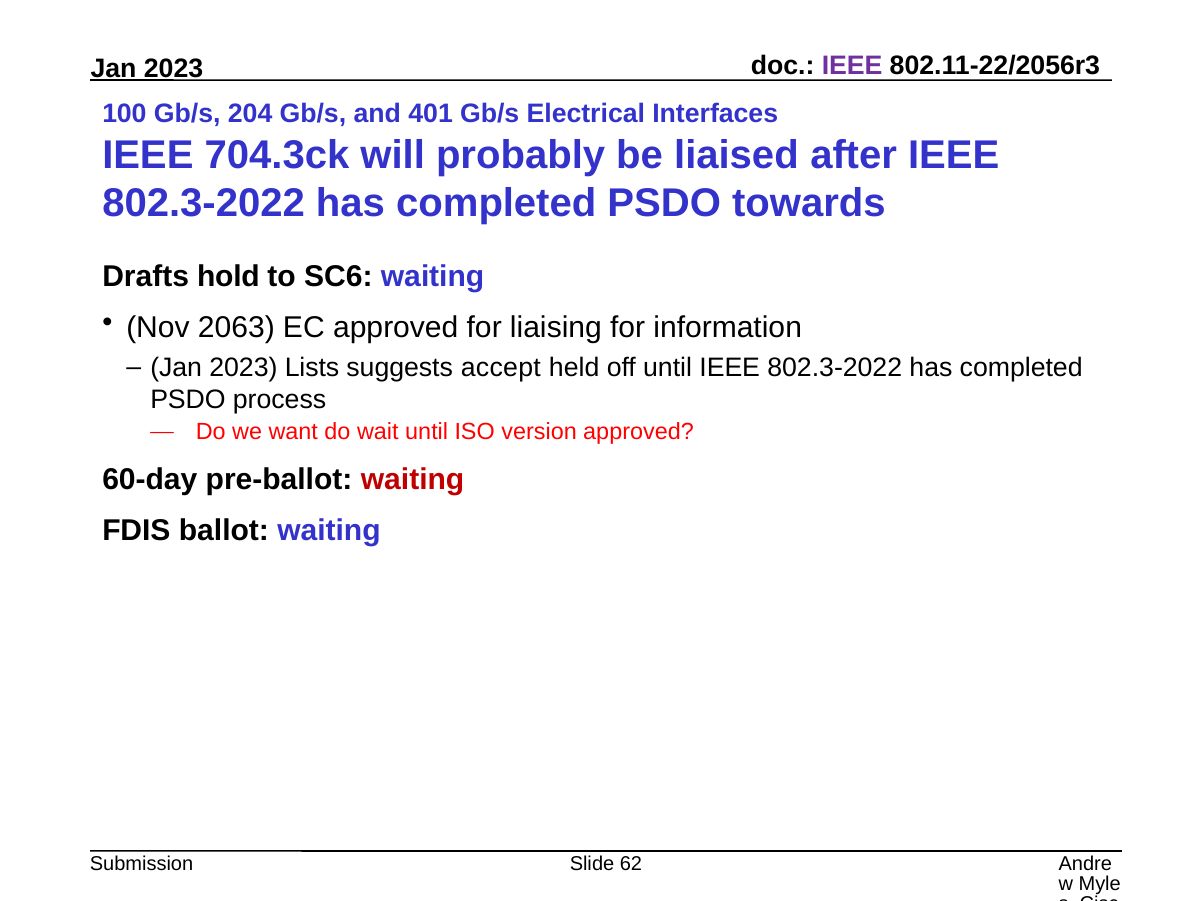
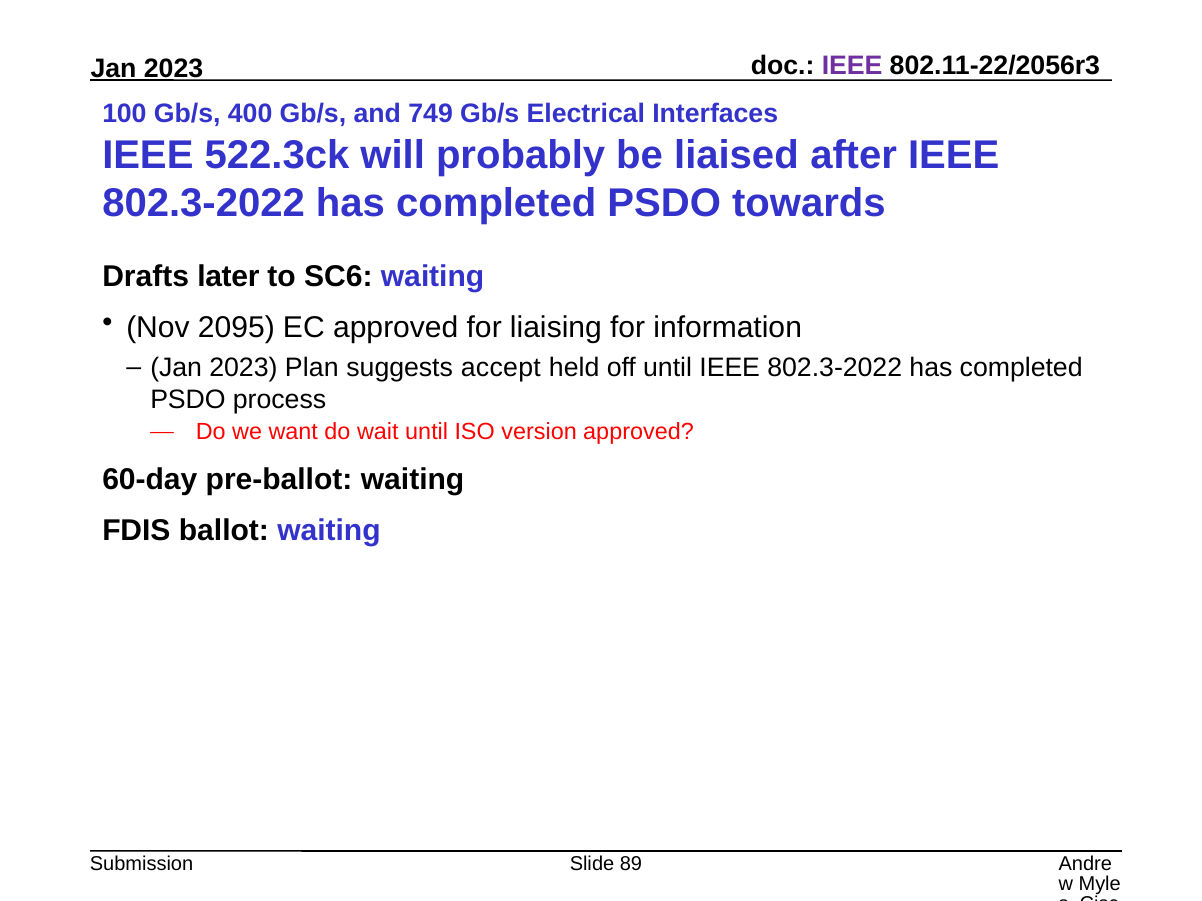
204: 204 -> 400 (250, 114)
401: 401 -> 749 (431, 114)
704.3ck: 704.3ck -> 522.3ck (277, 155)
hold: hold -> later (228, 277)
2063: 2063 -> 2095 (236, 328)
Lists: Lists -> Plan (312, 368)
waiting colour: red -> black (413, 480)
62: 62 -> 89 (631, 865)
